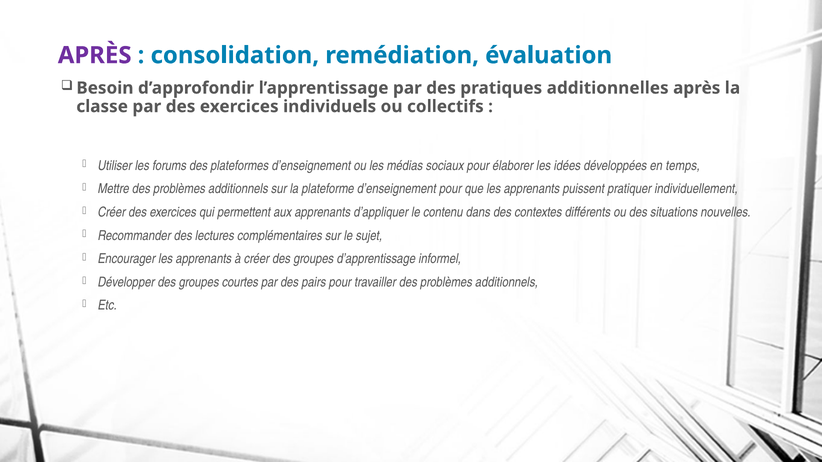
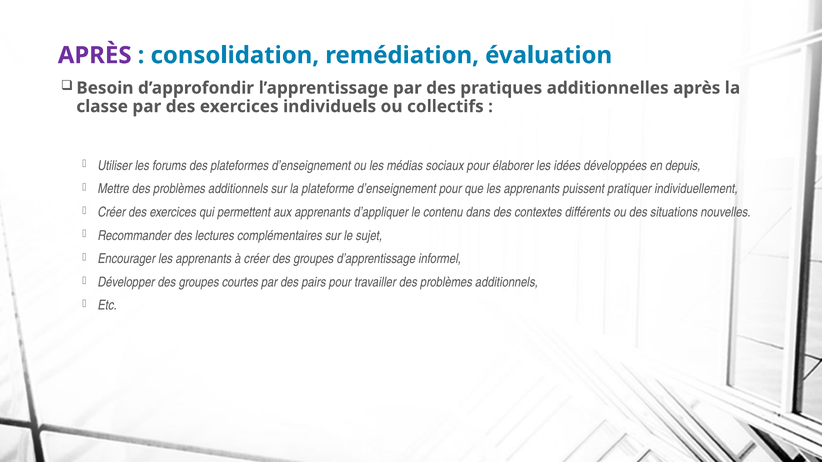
temps: temps -> depuis (683, 166)
